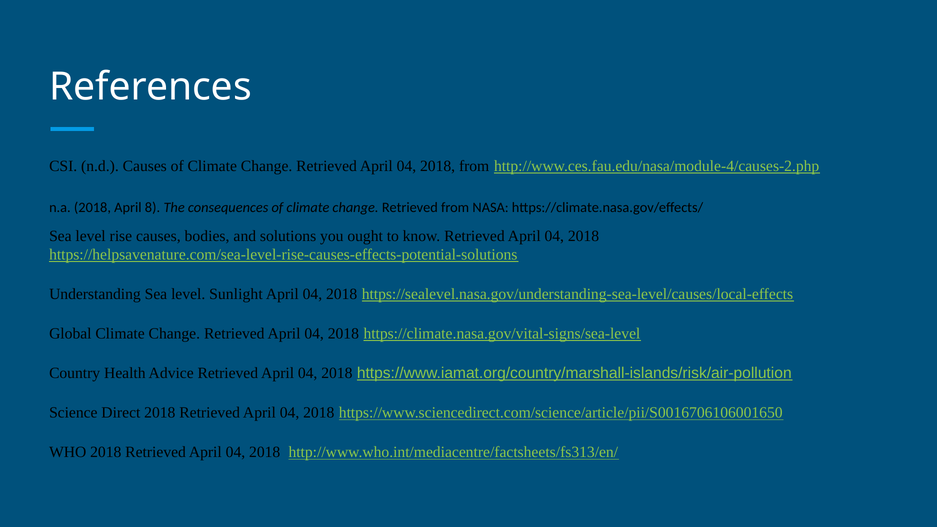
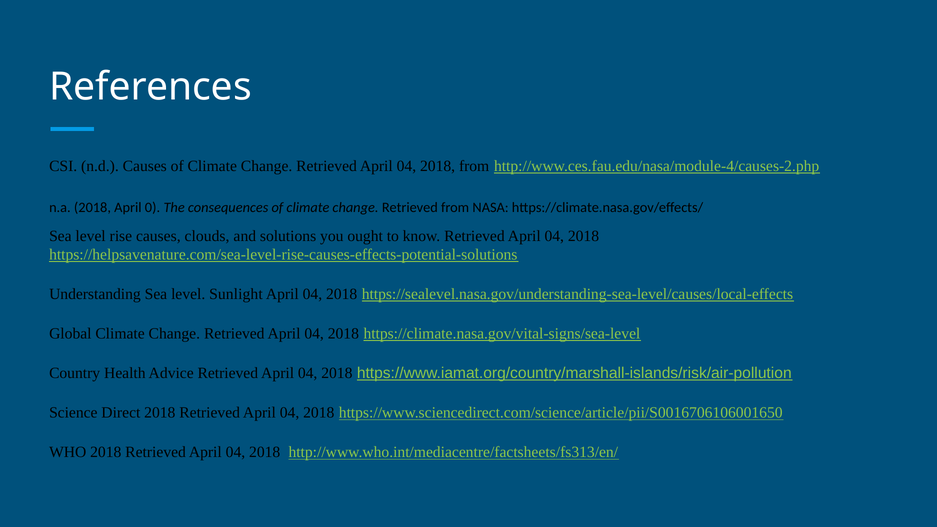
8: 8 -> 0 (152, 207)
bodies: bodies -> clouds (207, 236)
